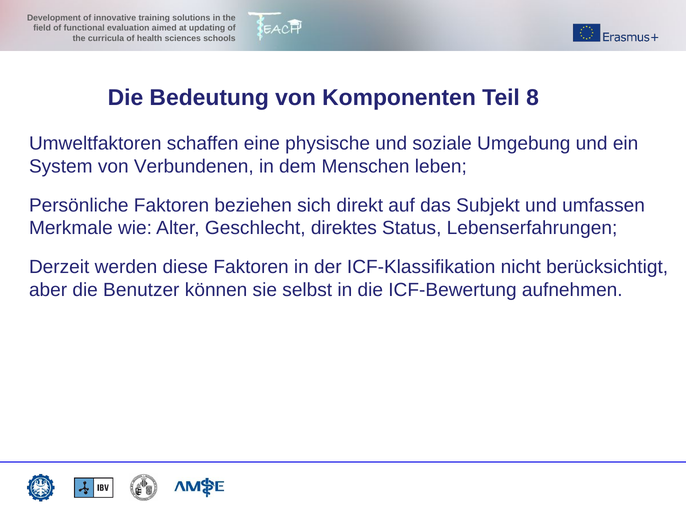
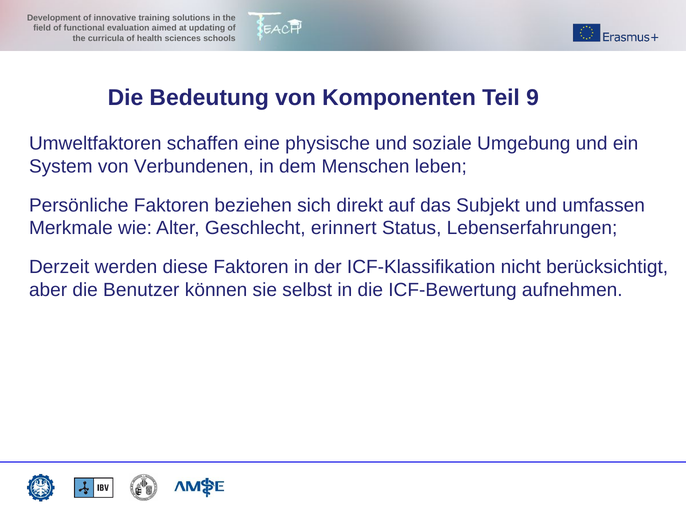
8: 8 -> 9 (532, 98)
direktes: direktes -> erinnert (344, 228)
